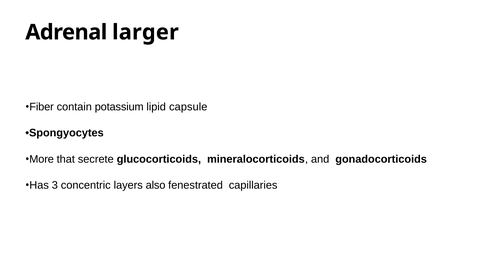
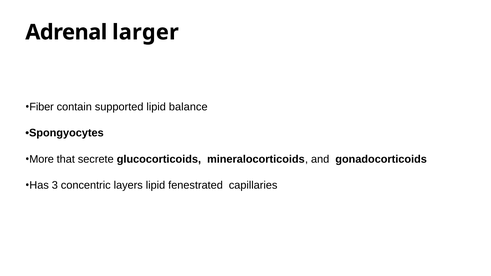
potassium: potassium -> supported (119, 107)
capsule: capsule -> balance (188, 107)
layers also: also -> lipid (156, 186)
